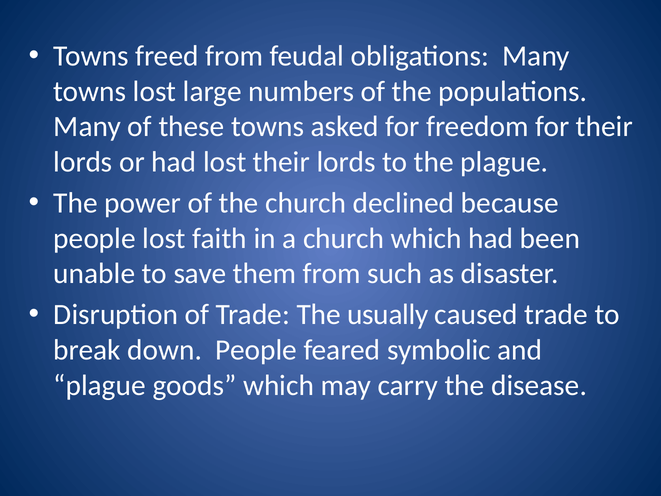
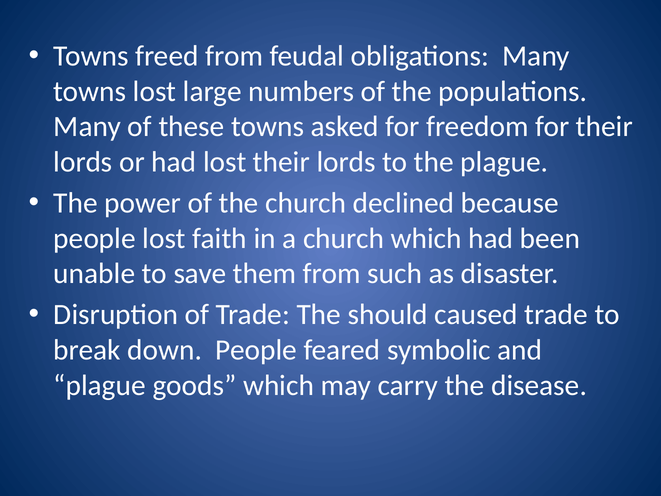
usually: usually -> should (388, 315)
